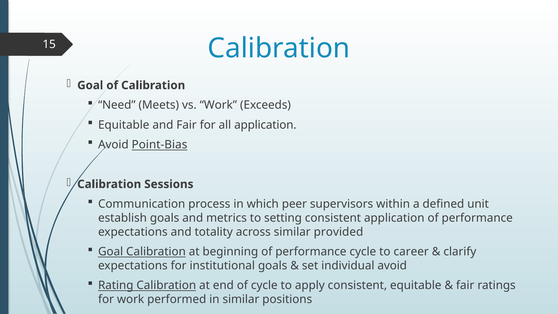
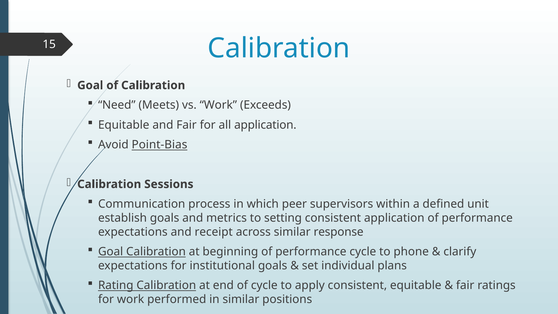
totality: totality -> receipt (214, 232)
provided: provided -> response (339, 232)
career: career -> phone (411, 252)
individual avoid: avoid -> plans (392, 266)
